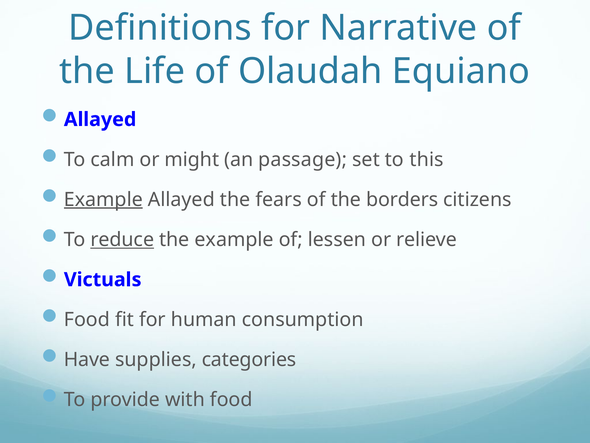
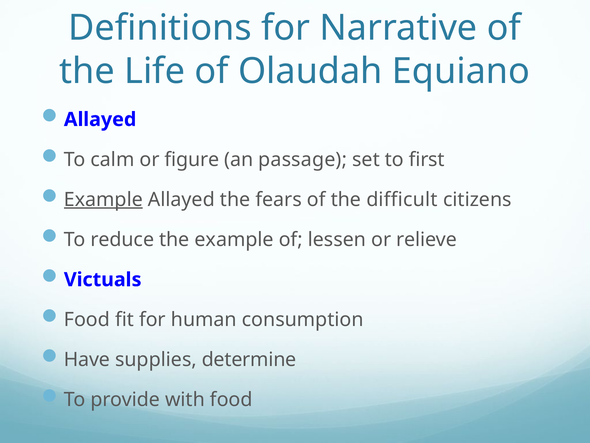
might: might -> figure (192, 159)
this: this -> first (427, 159)
borders: borders -> difficult (402, 199)
reduce underline: present -> none (122, 239)
categories: categories -> determine (249, 359)
